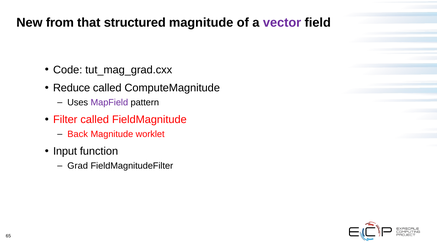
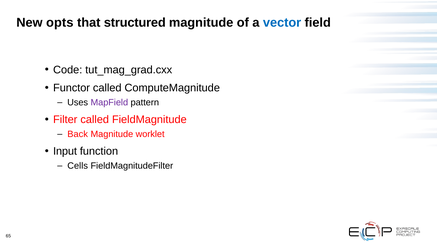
from: from -> opts (60, 23)
vector colour: purple -> blue (282, 23)
Reduce: Reduce -> Functor (72, 88)
Grad: Grad -> Cells (78, 166)
